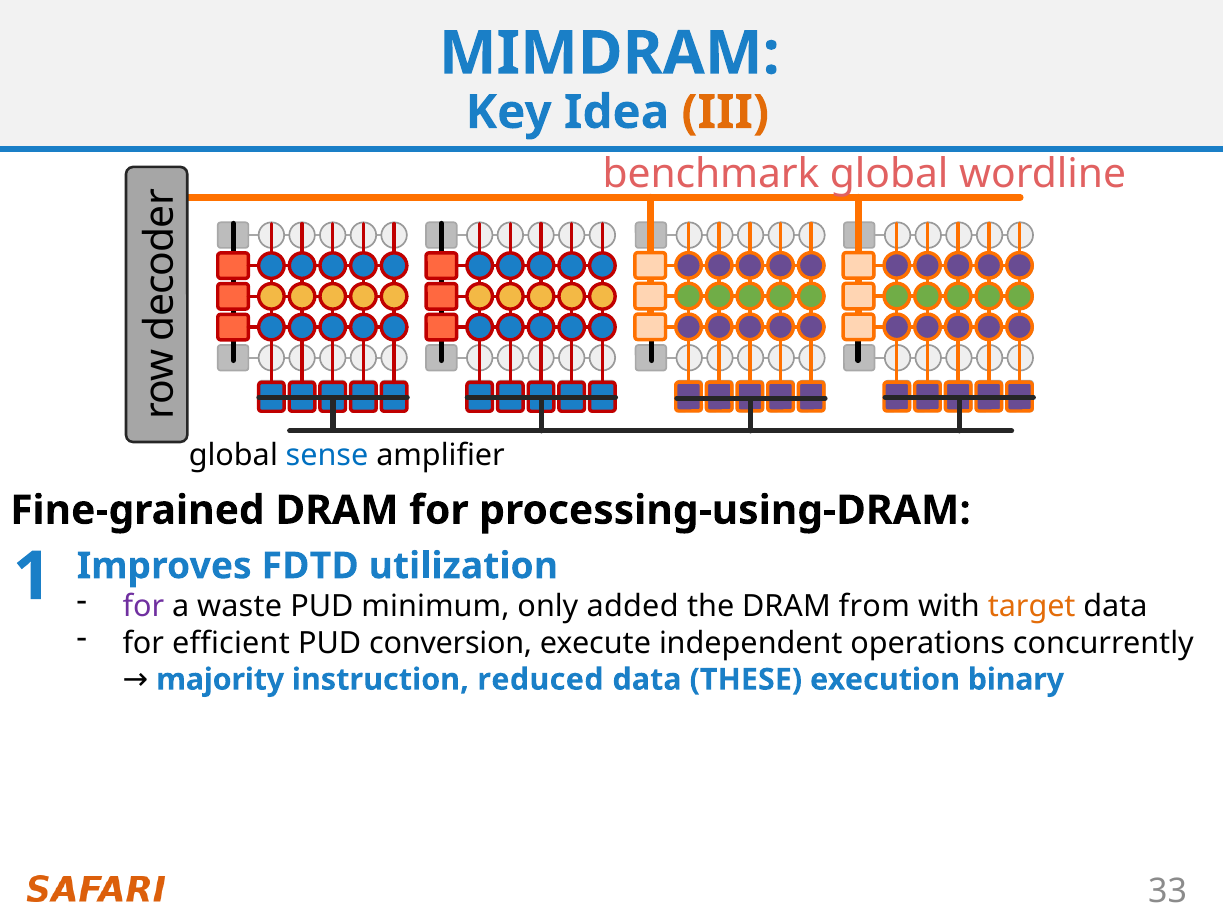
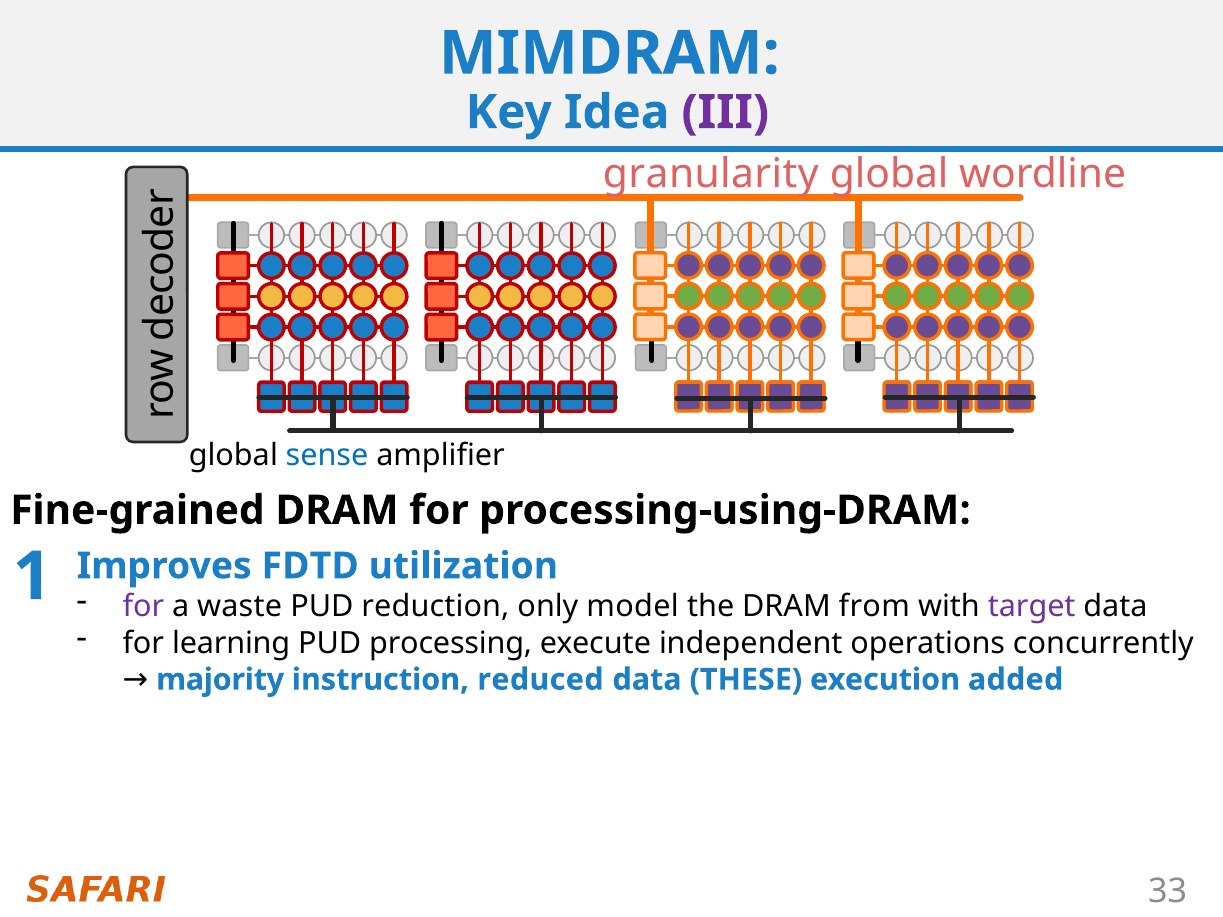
III colour: orange -> purple (725, 112)
benchmark: benchmark -> granularity (711, 174)
minimum: minimum -> reduction (435, 606)
added: added -> model (633, 606)
target colour: orange -> purple (1032, 606)
efficient: efficient -> learning (231, 643)
conversion: conversion -> processing (451, 643)
binary: binary -> added (1016, 680)
